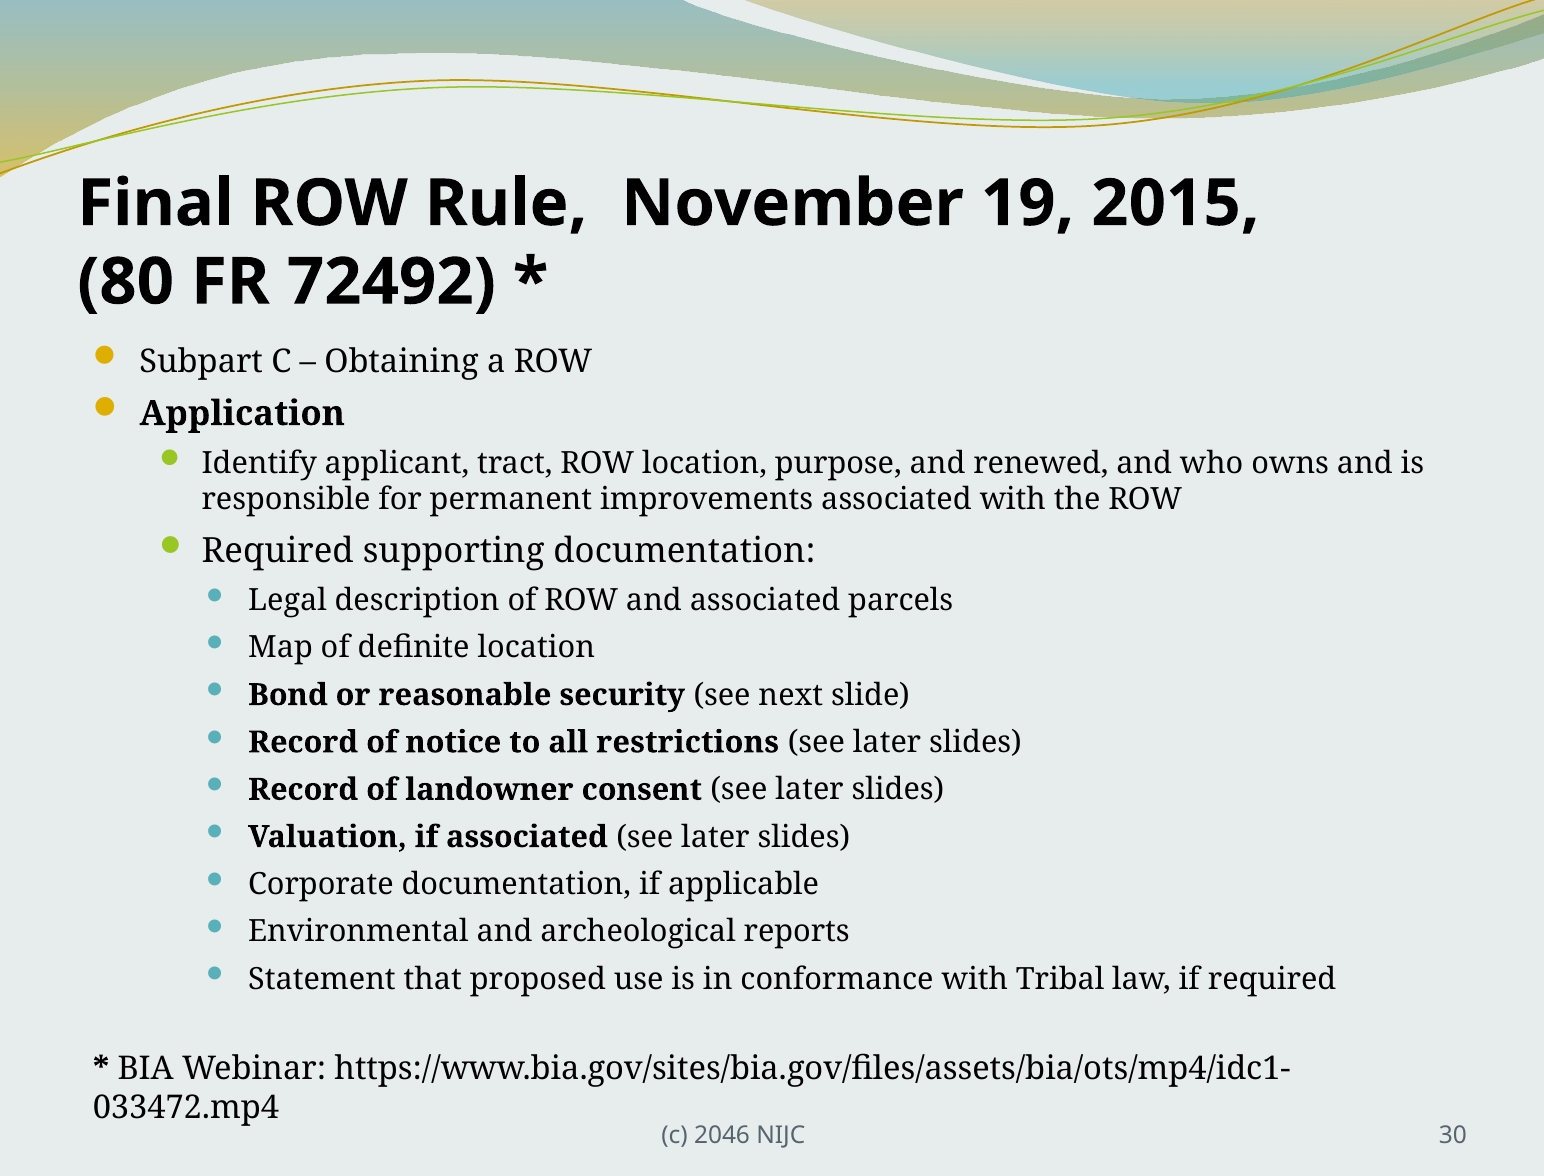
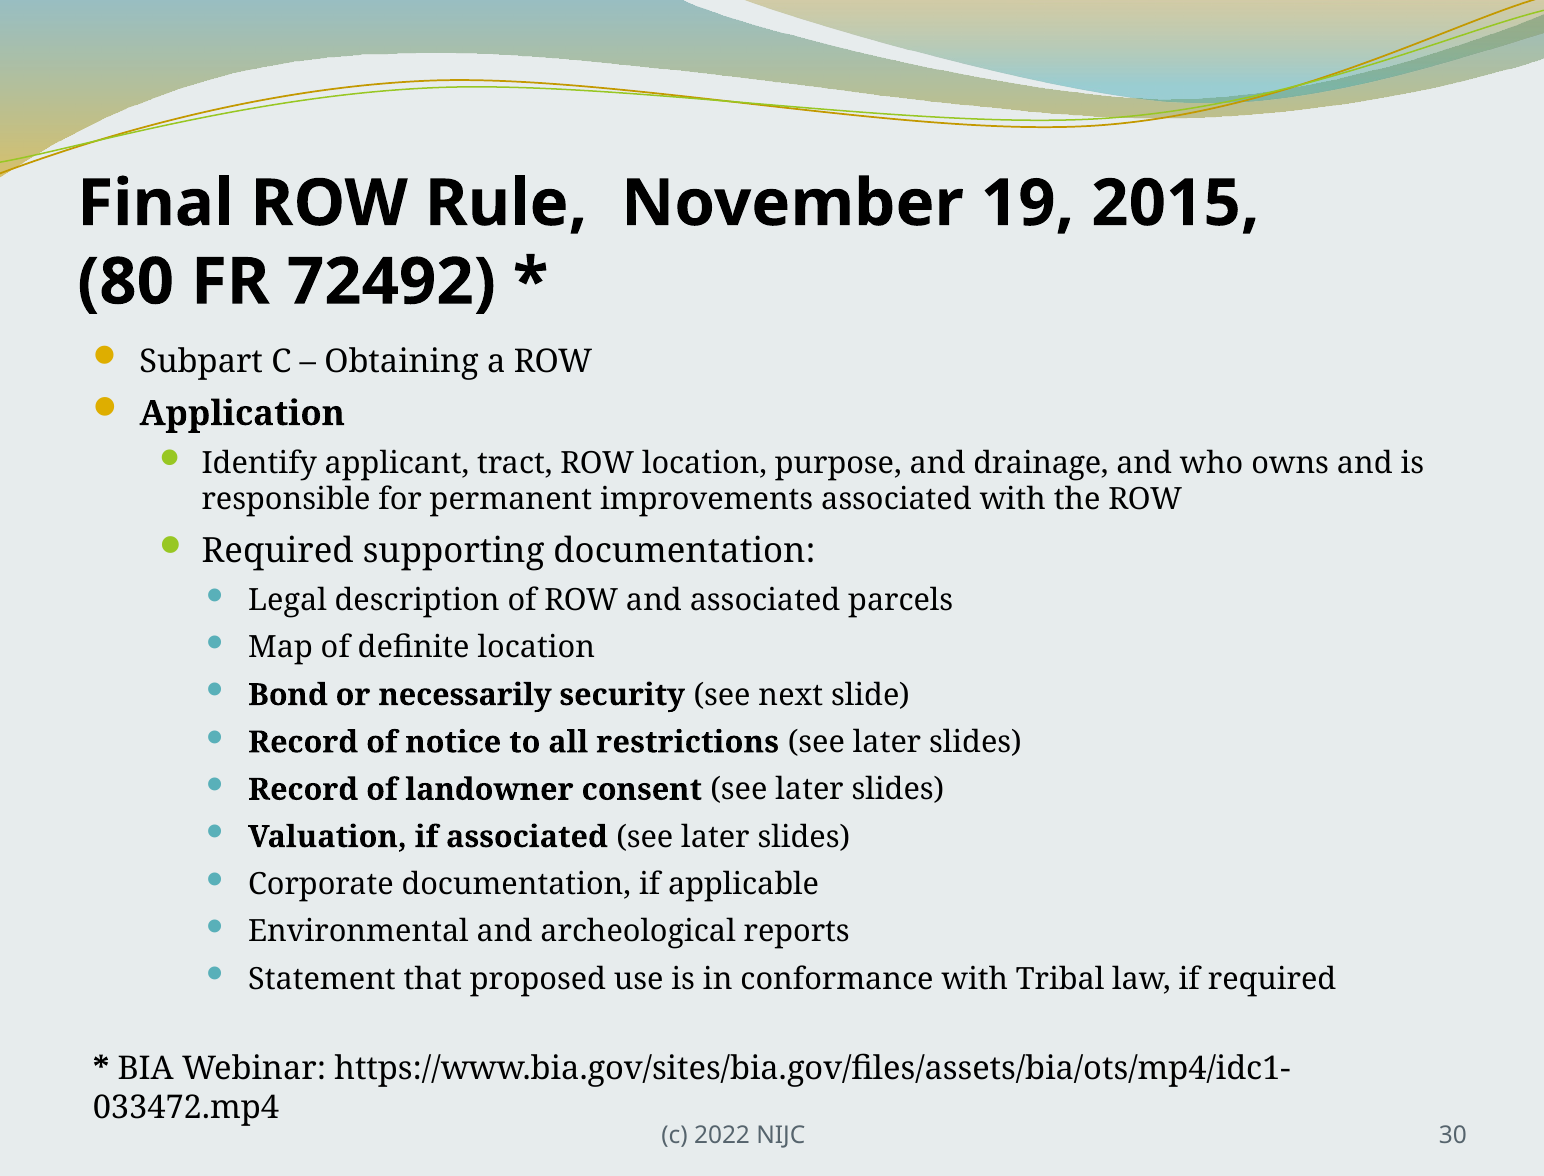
renewed: renewed -> drainage (1041, 463)
reasonable: reasonable -> necessarily (465, 695)
2046: 2046 -> 2022 (722, 1136)
